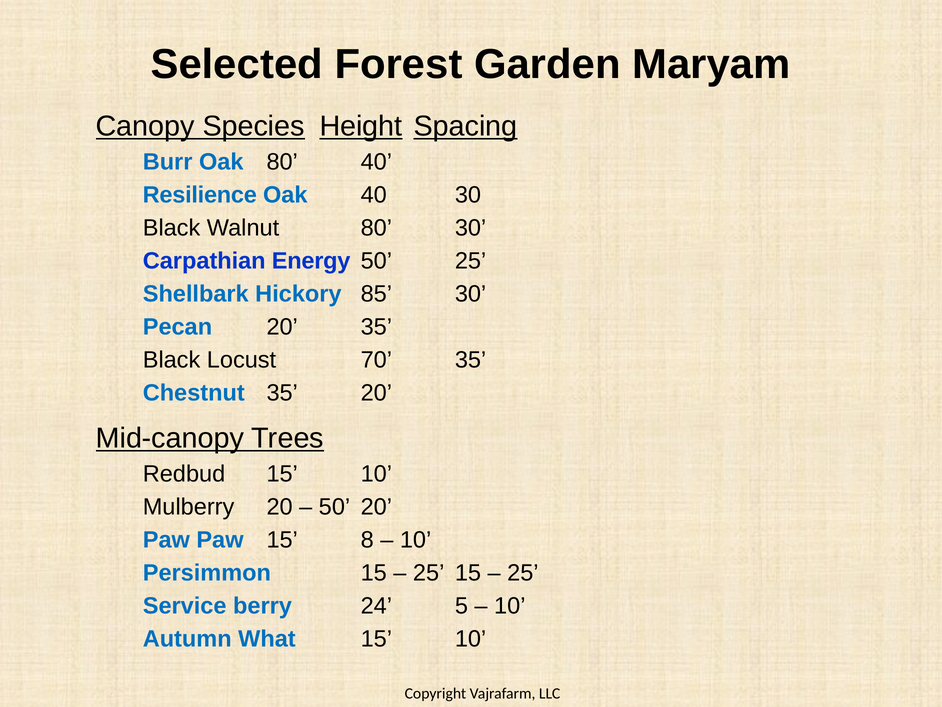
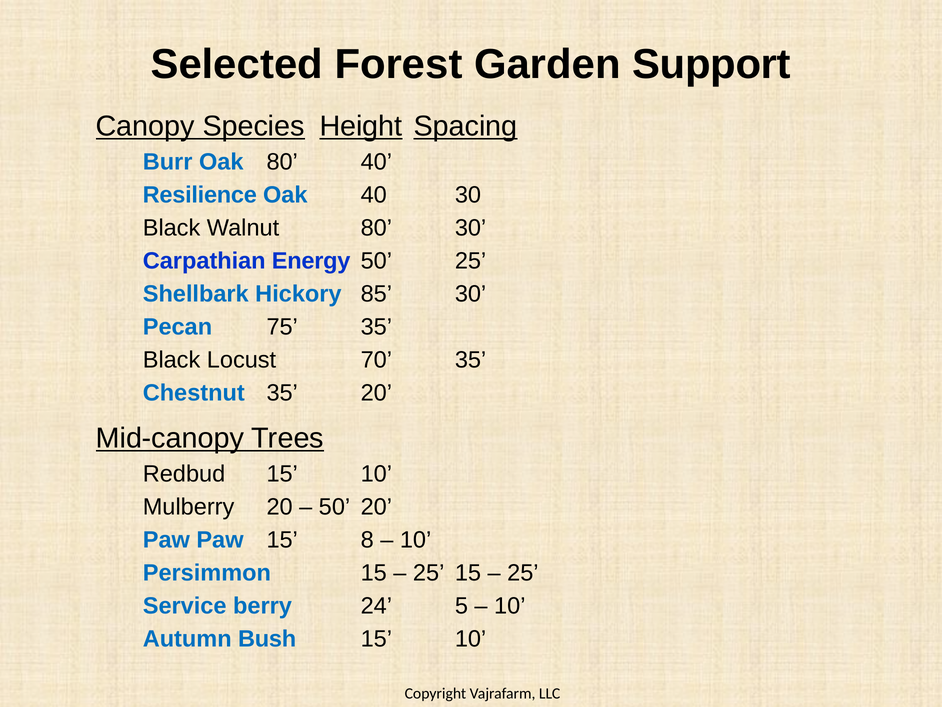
Maryam: Maryam -> Support (712, 64)
Pecan 20: 20 -> 75 (282, 327)
What: What -> Bush (267, 638)
